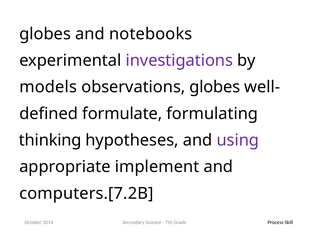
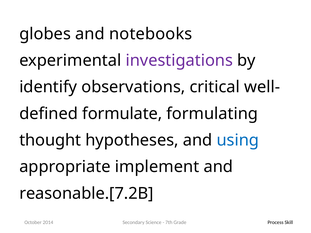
models: models -> identify (48, 87)
observations globes: globes -> critical (215, 87)
thinking: thinking -> thought (50, 140)
using colour: purple -> blue (238, 140)
computers.[7.2B: computers.[7.2B -> reasonable.[7.2B (86, 194)
